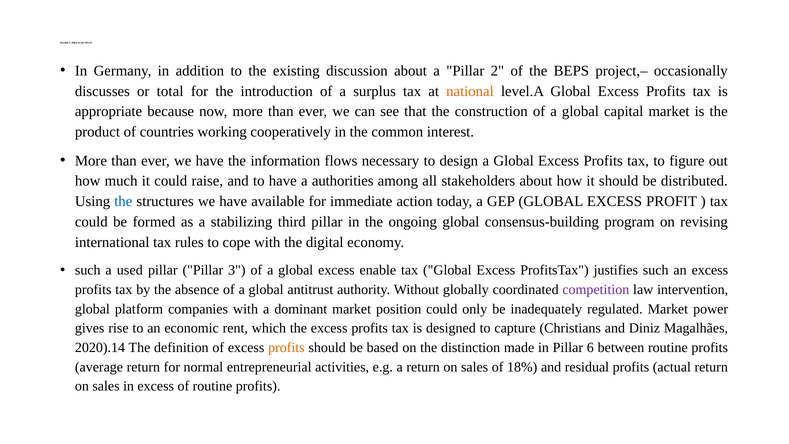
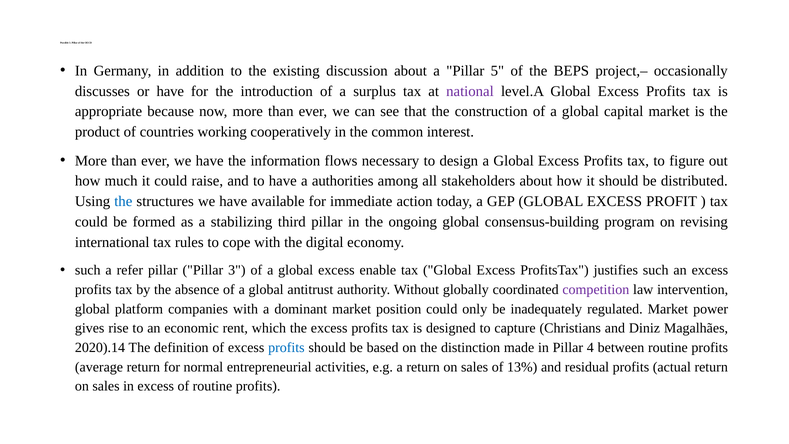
2: 2 -> 5 (497, 71)
or total: total -> have (170, 91)
national colour: orange -> purple (470, 91)
used: used -> refer (130, 270)
profits colour: orange -> blue (286, 347)
6: 6 -> 4 (590, 347)
18%: 18% -> 13% (522, 367)
